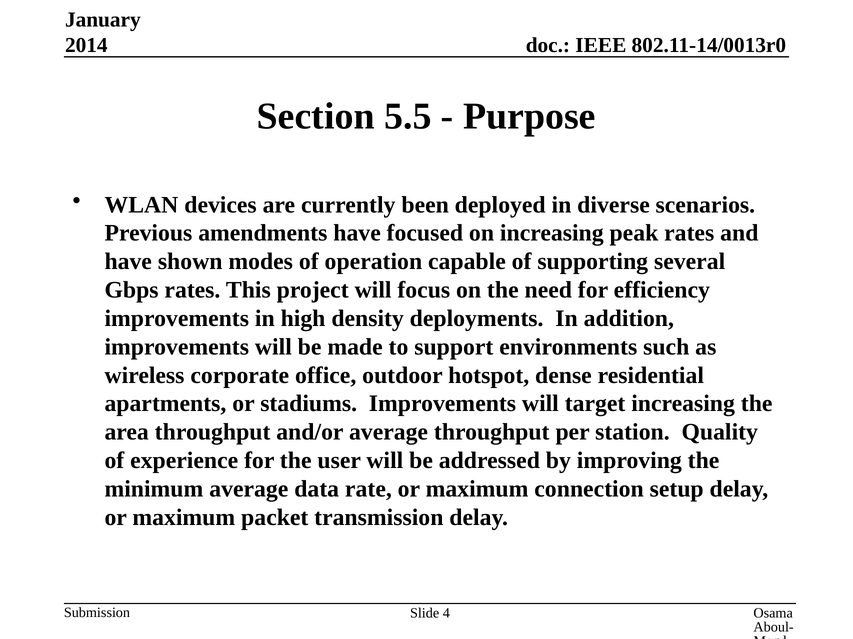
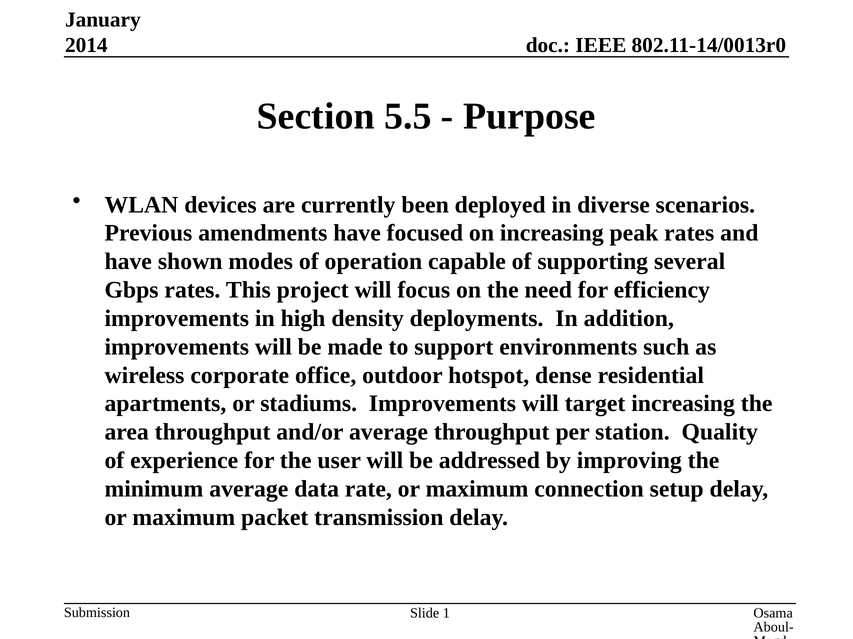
4: 4 -> 1 (446, 614)
